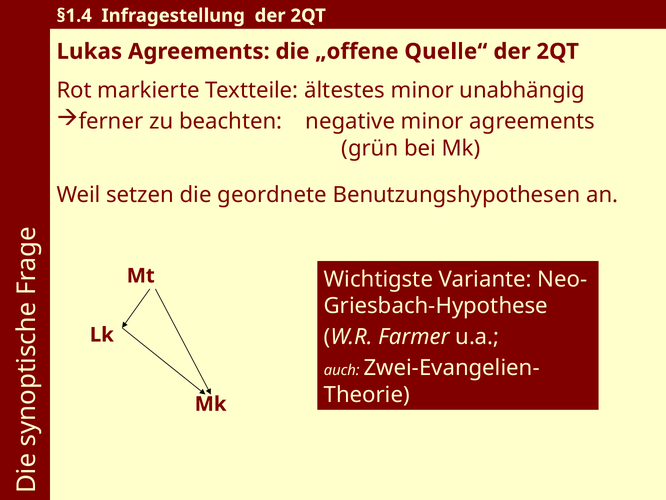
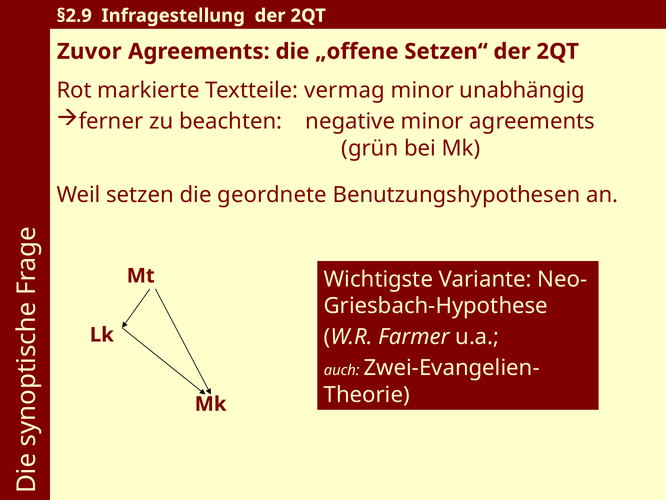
§1.4: §1.4 -> §2.9 (74, 16)
Lukas: Lukas -> Zuvor (89, 51)
Quelle“: Quelle“ -> Setzen“ (446, 51)
ältestes: ältestes -> vermag (345, 90)
